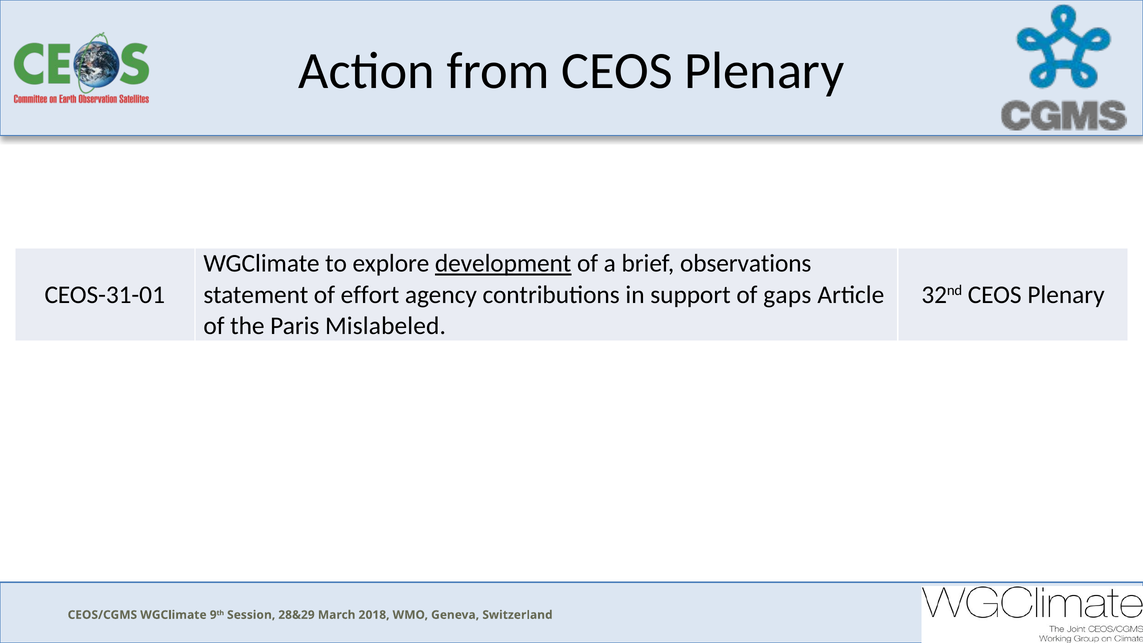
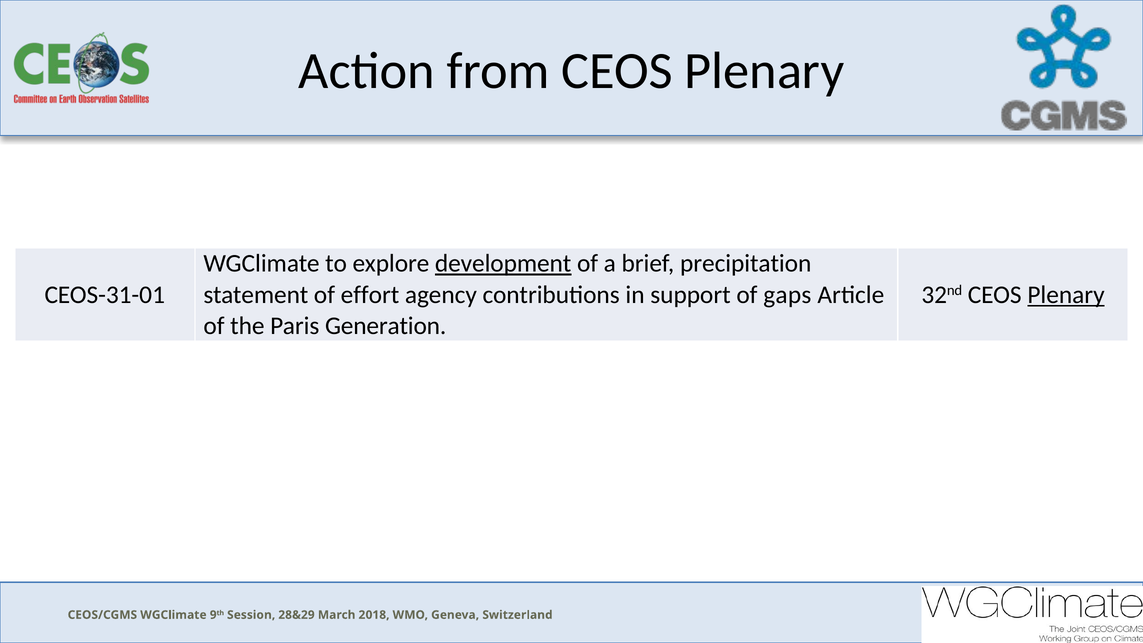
observations: observations -> precipitation (746, 264)
Plenary underline: none -> present (1066, 295)
Mislabeled: Mislabeled -> Generation (386, 326)
